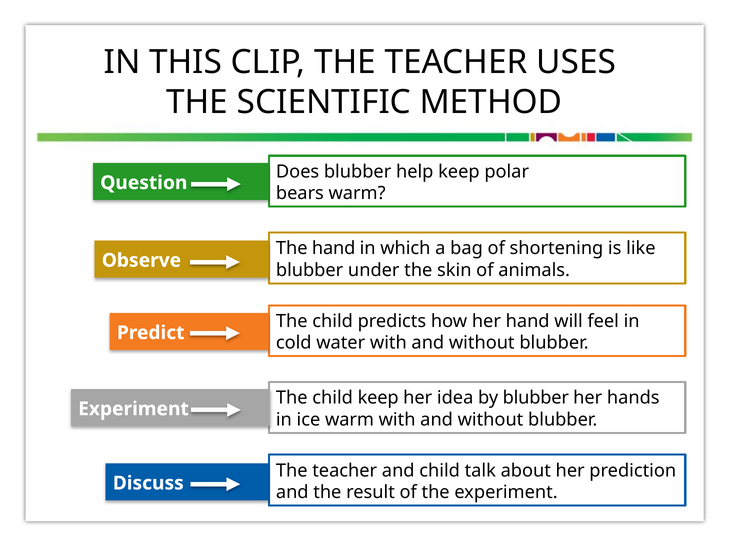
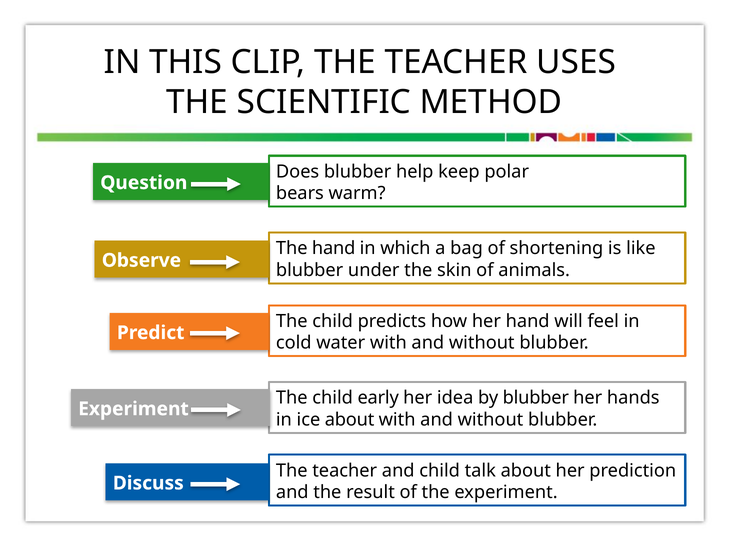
child keep: keep -> early (378, 398)
ice warm: warm -> about (350, 420)
